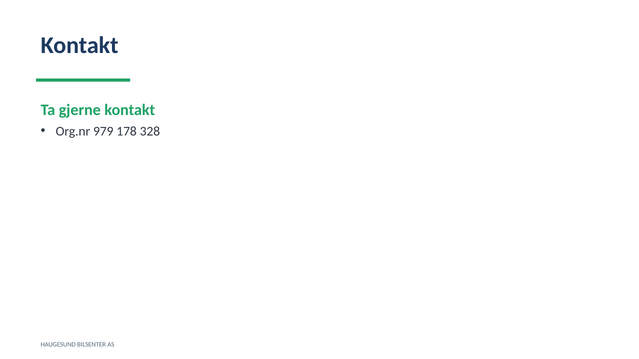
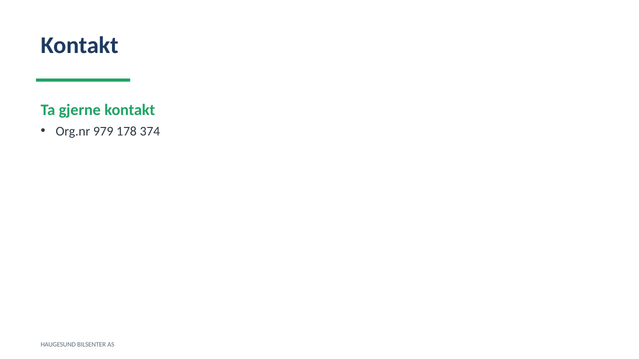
328: 328 -> 374 (150, 131)
